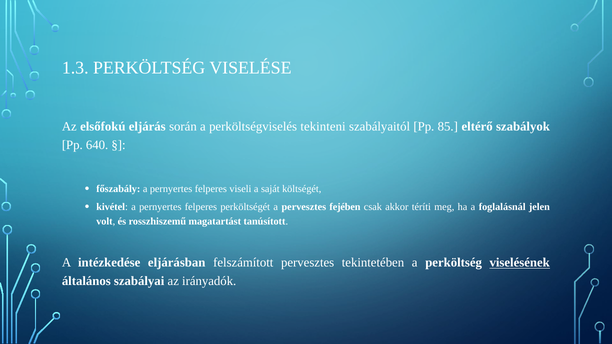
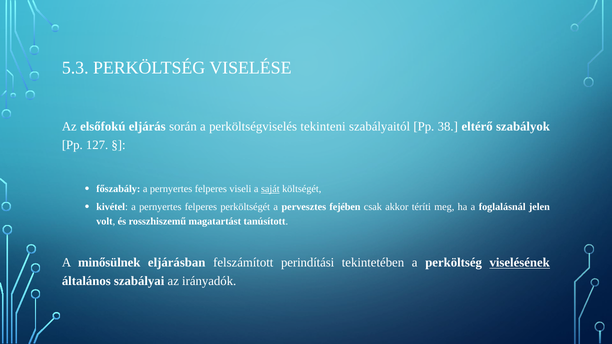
1.3: 1.3 -> 5.3 (75, 68)
85: 85 -> 38 (448, 127)
640: 640 -> 127 (97, 145)
saját underline: none -> present (270, 189)
intézkedése: intézkedése -> minősülnek (109, 263)
felszámított pervesztes: pervesztes -> perindítási (308, 263)
